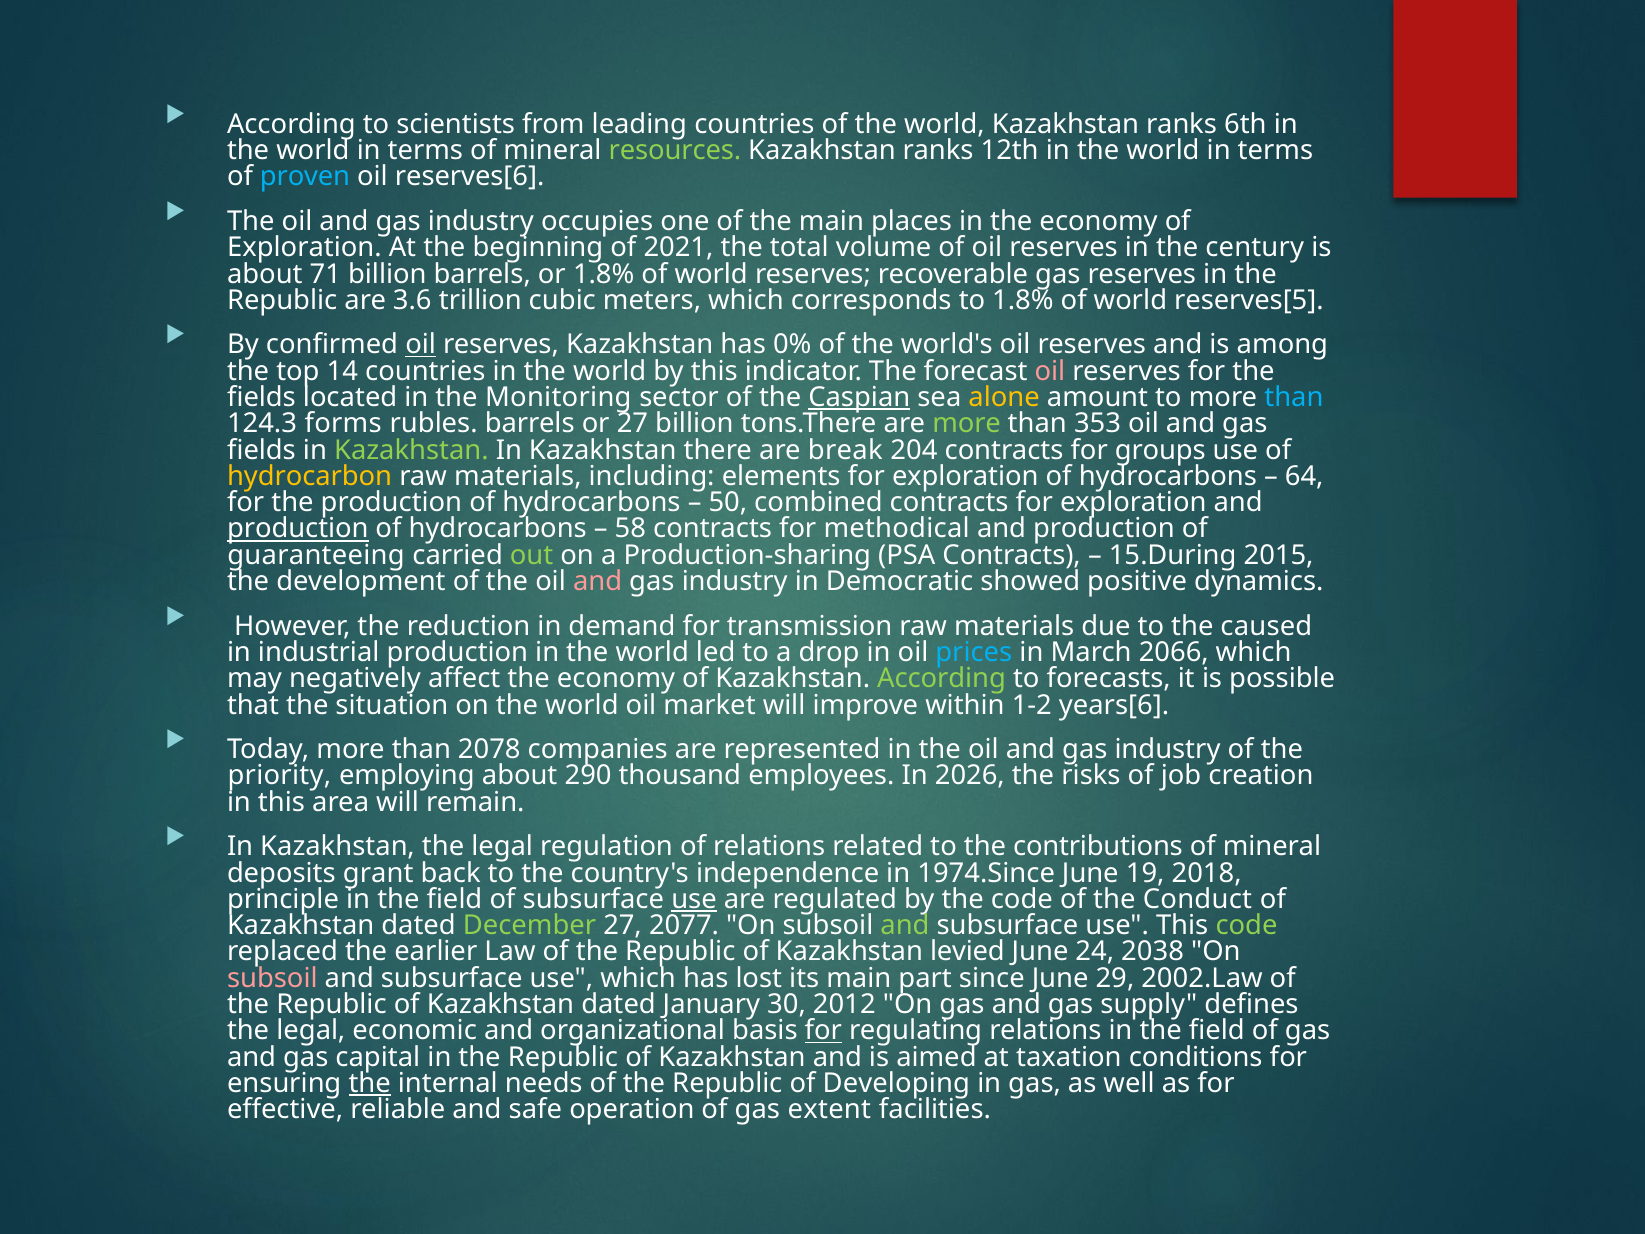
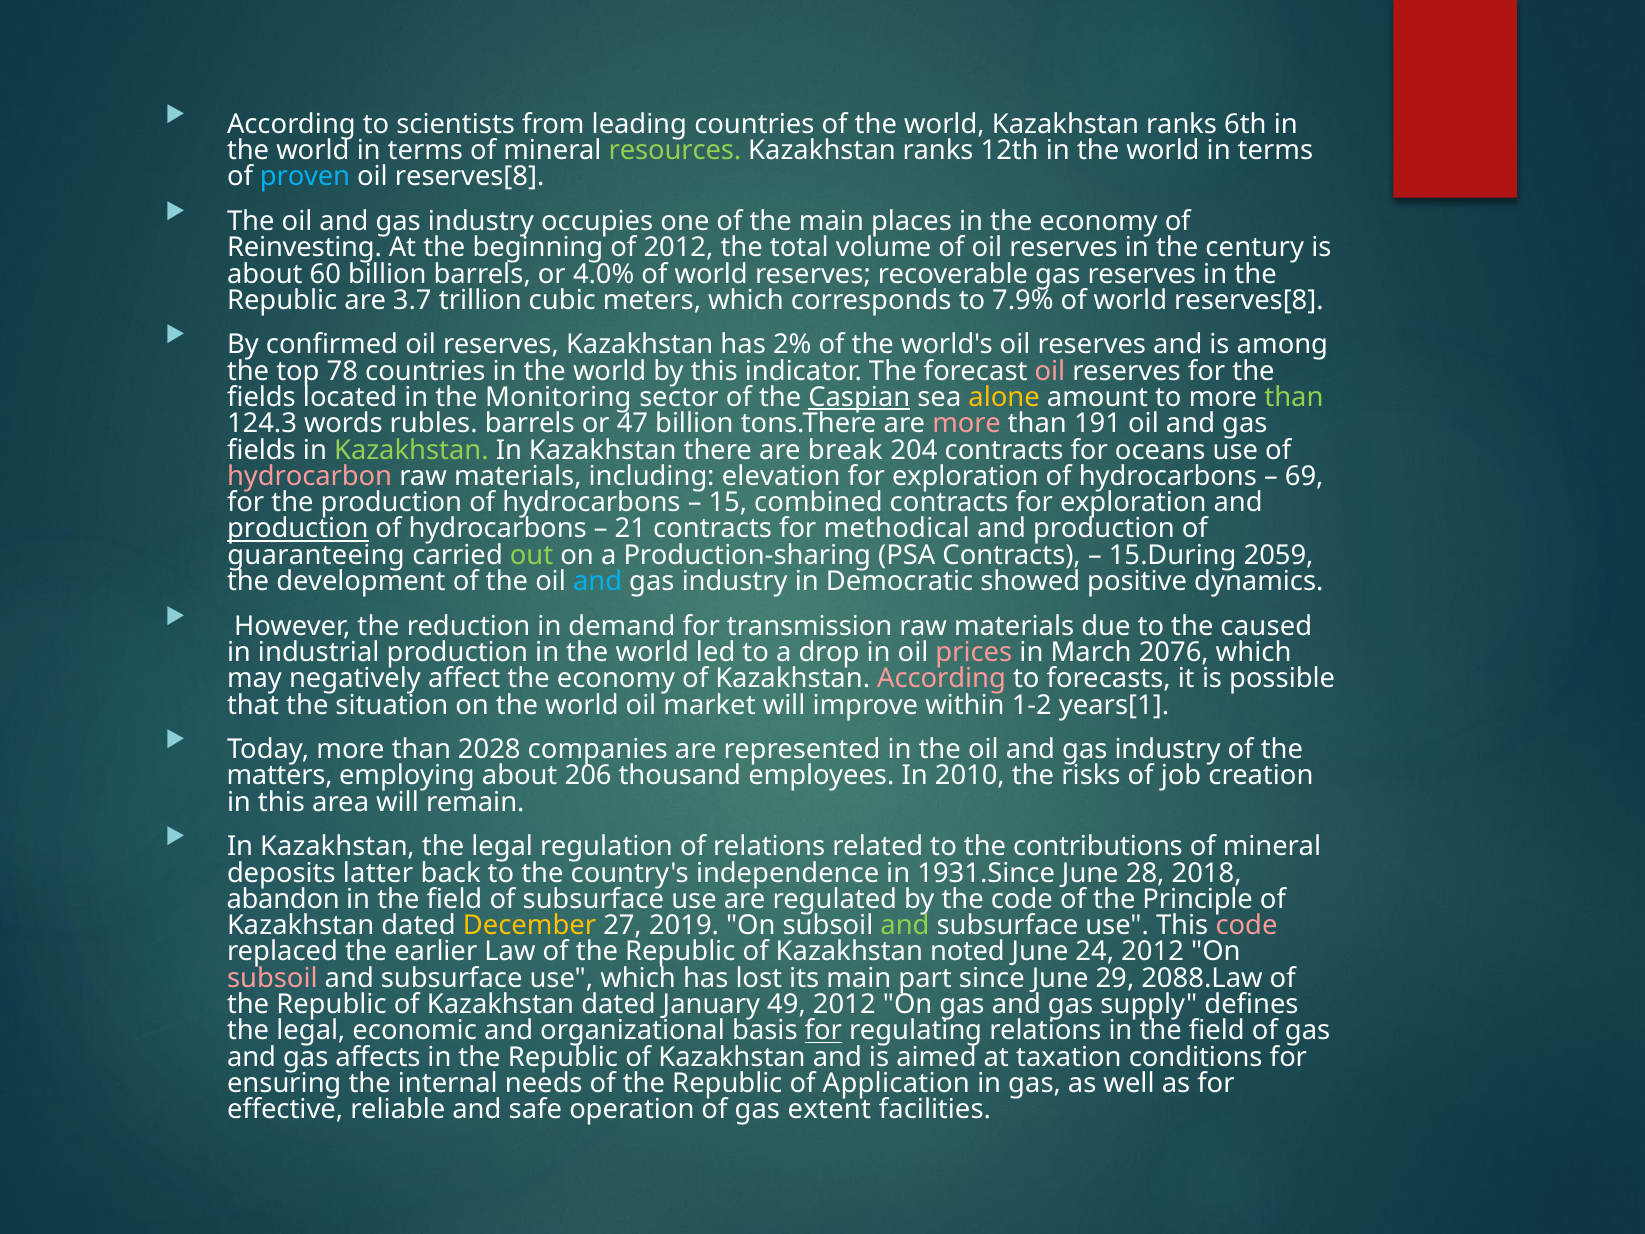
oil reserves[6: reserves[6 -> reserves[8 (470, 177)
Exploration: Exploration -> Reinvesting (304, 248)
of 2021: 2021 -> 2012 (679, 248)
71: 71 -> 60 (325, 274)
or 1.8%: 1.8% -> 4.0% (604, 274)
3.6: 3.6 -> 3.7 (412, 300)
to 1.8%: 1.8% -> 7.9% (1023, 300)
world reserves[5: reserves[5 -> reserves[8 (1249, 300)
oil underline: present -> none (421, 345)
0%: 0% -> 2% (792, 345)
14: 14 -> 78 (342, 371)
than colour: light blue -> light green (1294, 397)
forms: forms -> words (343, 424)
or 27: 27 -> 47 (632, 424)
more colour: light green -> pink (967, 424)
353: 353 -> 191 (1097, 424)
groups: groups -> oceans (1160, 450)
hydrocarbon colour: yellow -> pink (310, 476)
elements: elements -> elevation (781, 476)
64: 64 -> 69 (1304, 476)
50: 50 -> 15 (728, 503)
58: 58 -> 21 (630, 529)
2015: 2015 -> 2059 (1279, 555)
and colour: pink -> light blue (598, 581)
prices colour: light blue -> pink (974, 652)
2066: 2066 -> 2076 (1174, 652)
According colour: light green -> pink (941, 679)
years[6: years[6 -> years[1 (1114, 705)
2078: 2078 -> 2028 (489, 749)
priority: priority -> matters (280, 776)
290: 290 -> 206 (588, 776)
2026: 2026 -> 2010 (970, 776)
grant: grant -> latter (378, 873)
1974.Since: 1974.Since -> 1931.Since (986, 873)
19: 19 -> 28 (1145, 873)
principle: principle -> abandon (283, 899)
use underline: present -> none (694, 899)
Conduct: Conduct -> Principle (1198, 899)
December colour: light green -> yellow (530, 925)
2077: 2077 -> 2019 (684, 925)
code colour: light green -> pink (1247, 925)
levied: levied -> noted (967, 952)
24 2038: 2038 -> 2012 (1153, 952)
2002.Law: 2002.Law -> 2088.Law (1202, 978)
30: 30 -> 49 (787, 1004)
capital: capital -> affects (378, 1057)
the underline: present -> none (370, 1083)
Developing: Developing -> Application (896, 1083)
